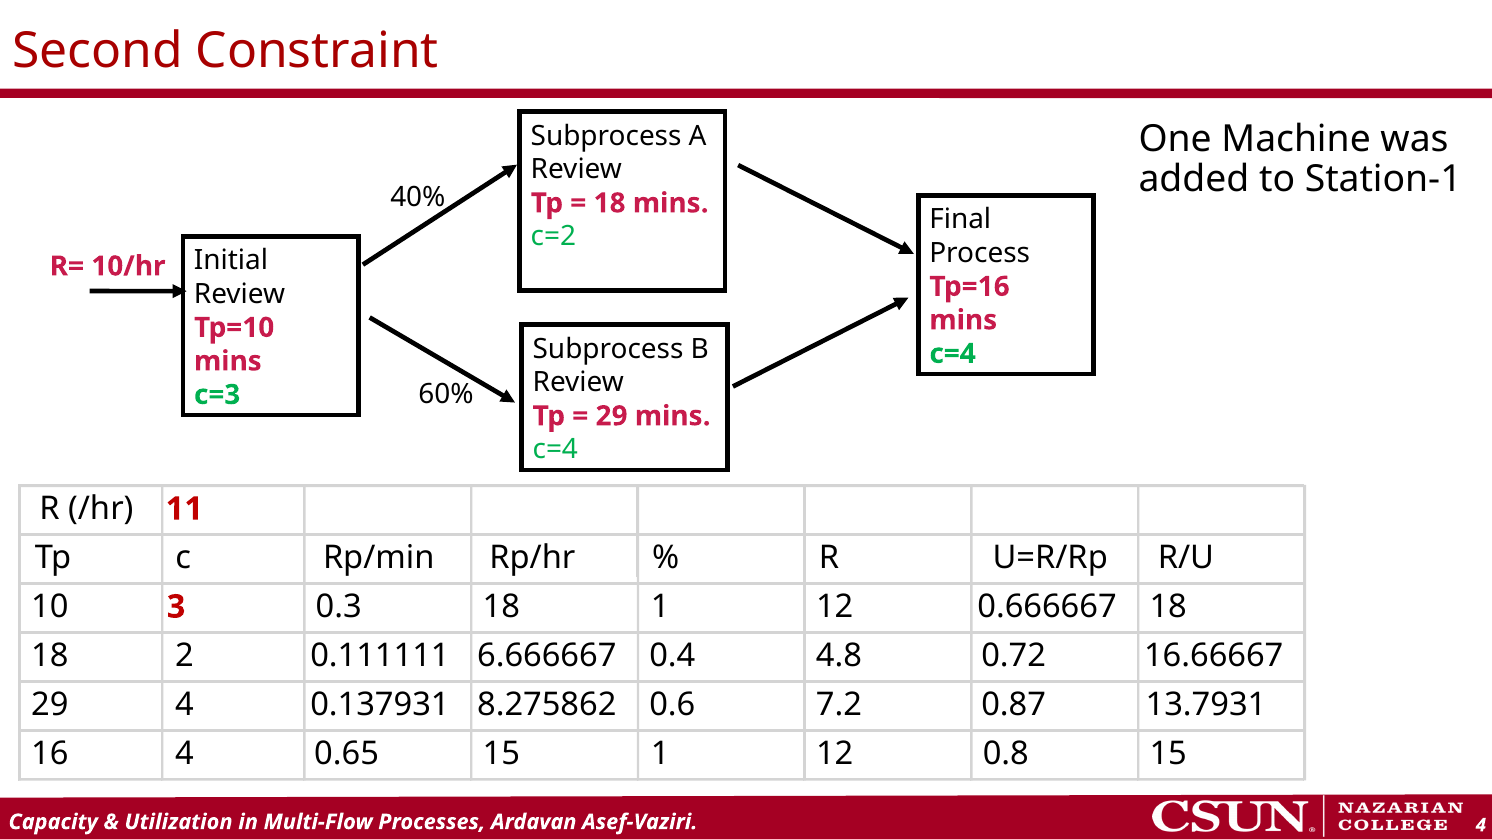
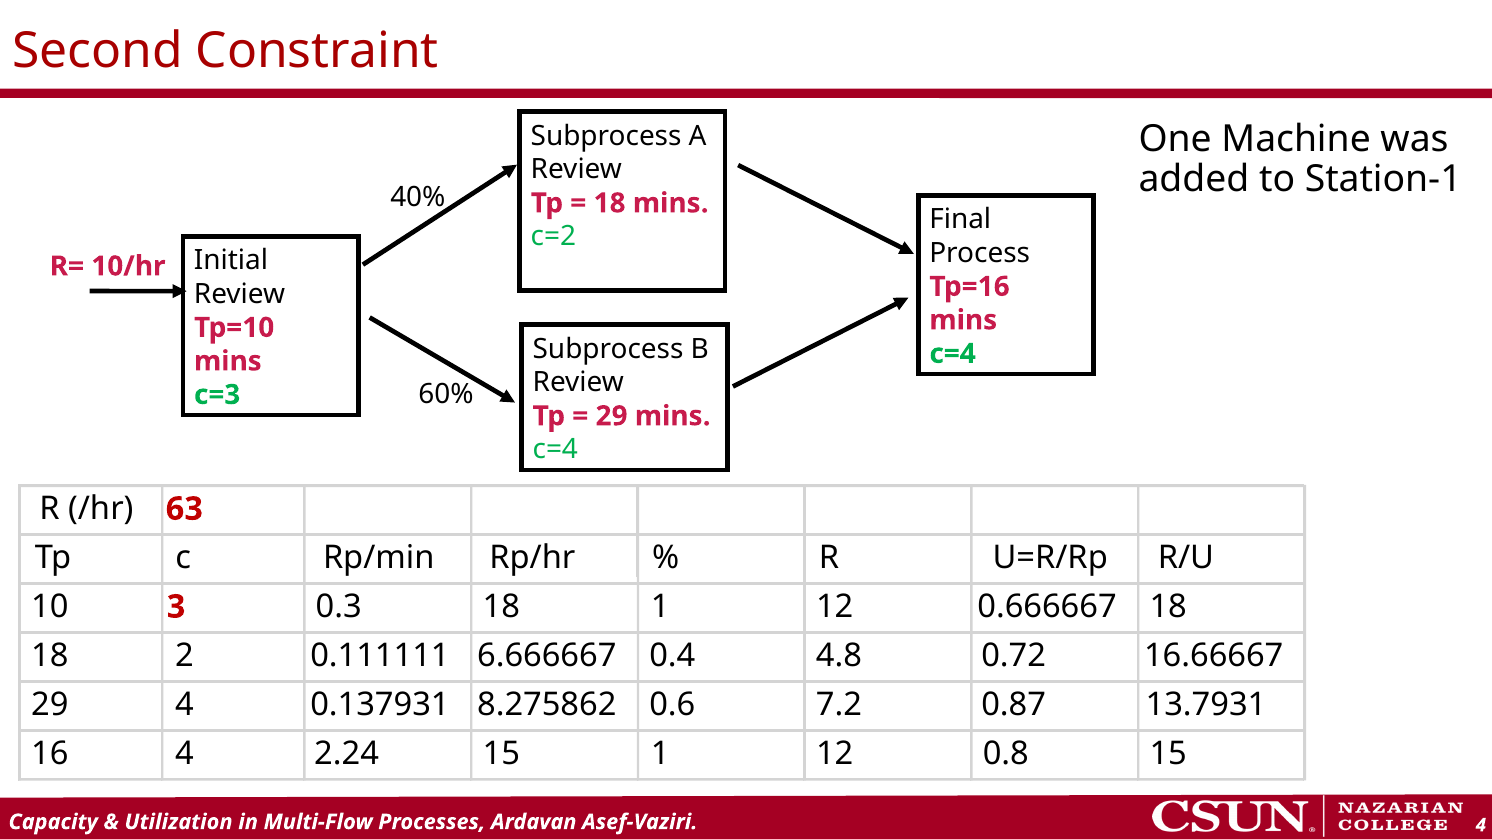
11: 11 -> 63 (184, 509)
0.65: 0.65 -> 2.24 (347, 754)
